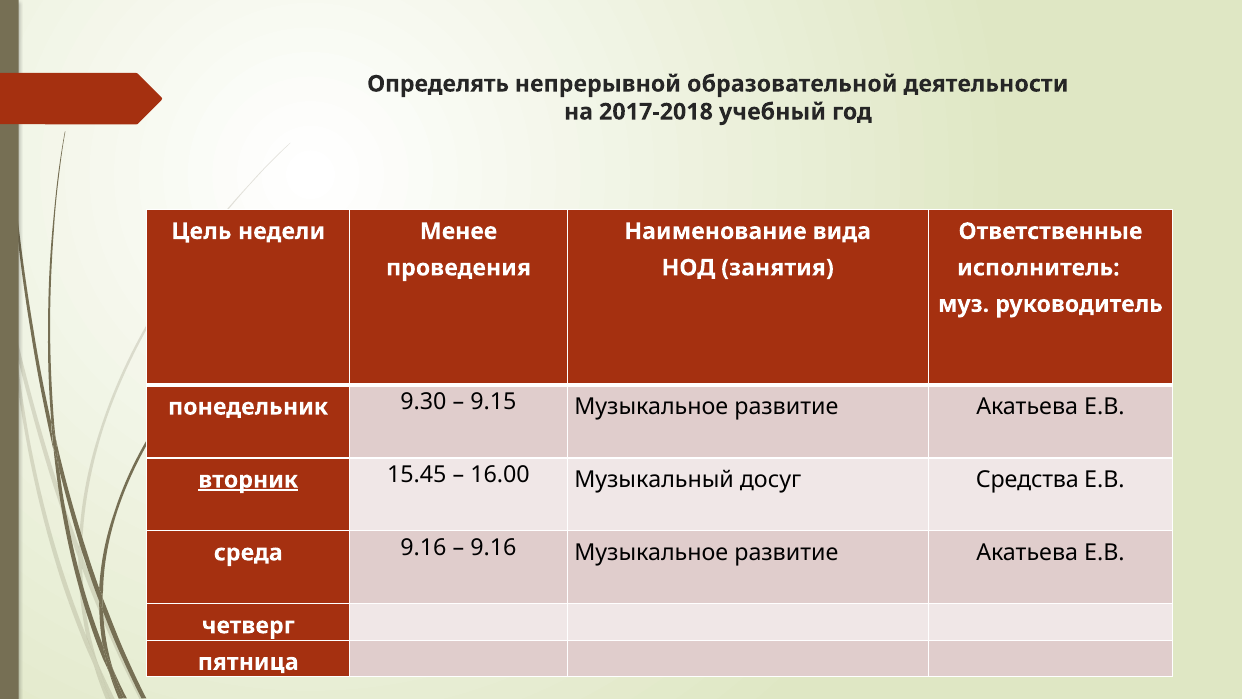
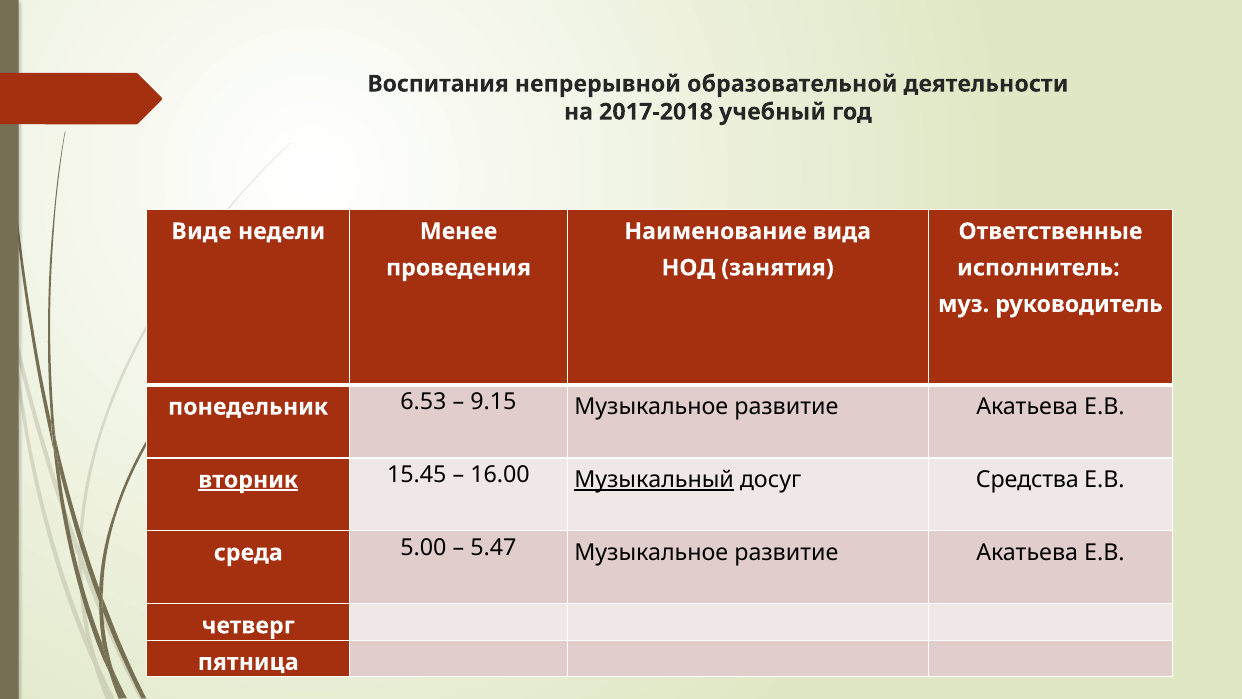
Определять: Определять -> Воспитания (438, 84)
Цель: Цель -> Виде (201, 231)
9.30: 9.30 -> 6.53 (424, 402)
Музыкальный underline: none -> present (654, 480)
среда 9.16: 9.16 -> 5.00 (424, 548)
9.16: 9.16 -> 5.47 (493, 548)
